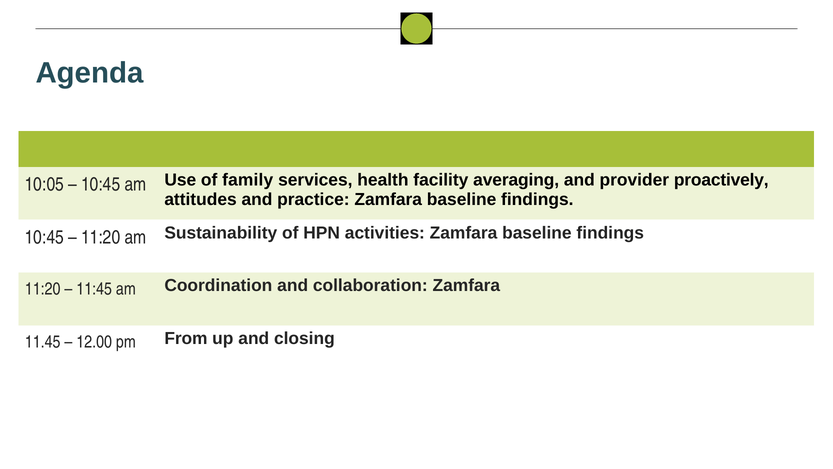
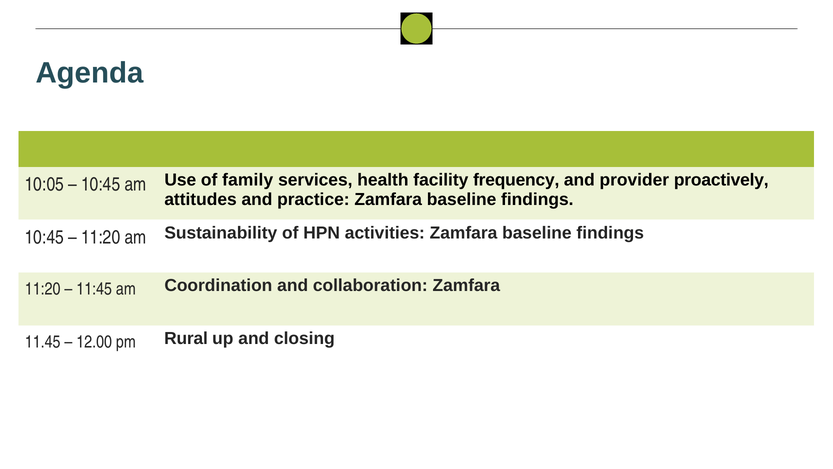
averaging: averaging -> frequency (516, 180)
From: From -> Rural (186, 338)
